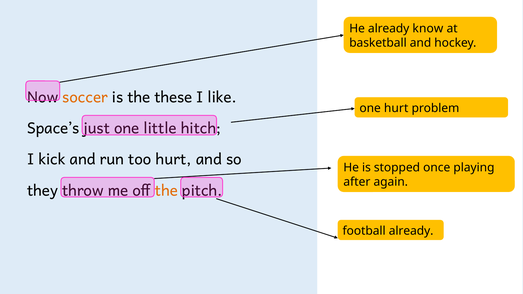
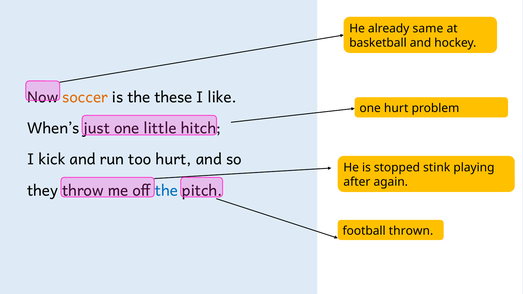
know: know -> same (428, 29)
Space’s: Space’s -> When’s (53, 129)
once: once -> stink (437, 168)
the colour: orange -> blue (166, 191)
football already: already -> thrown (411, 231)
